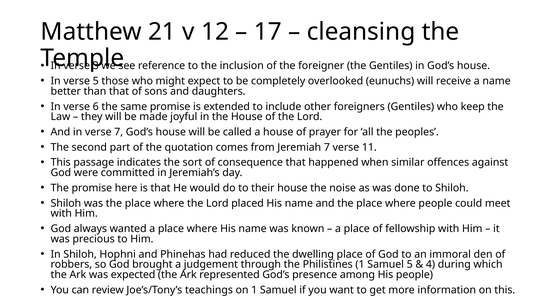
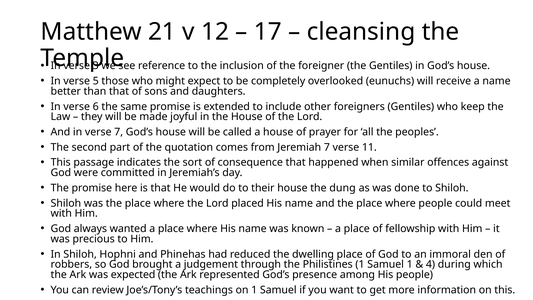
noise: noise -> dung (343, 188)
Samuel 5: 5 -> 1 (410, 264)
